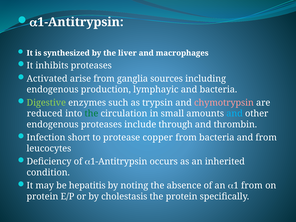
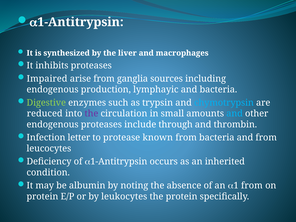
Activated: Activated -> Impaired (47, 79)
chymotrypsin colour: pink -> light blue (224, 103)
the colour: green -> purple (91, 114)
short: short -> letter (79, 138)
copper: copper -> known (158, 138)
hepatitis: hepatitis -> albumin (87, 186)
cholestasis: cholestasis -> leukocytes (124, 196)
